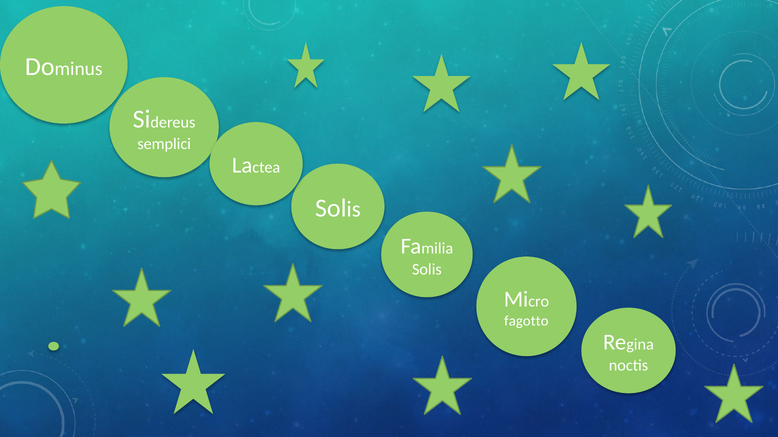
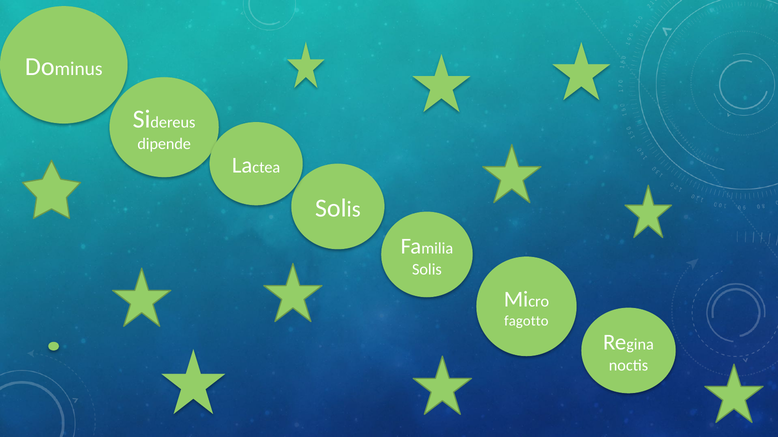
semplici: semplici -> dipende (164, 144)
